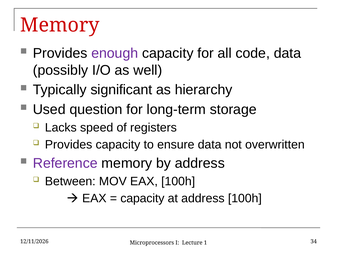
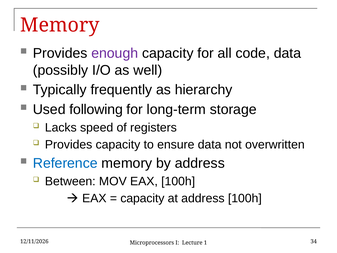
significant: significant -> frequently (121, 90)
question: question -> following (96, 109)
Reference colour: purple -> blue (65, 163)
